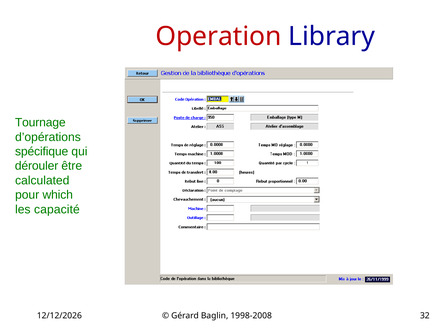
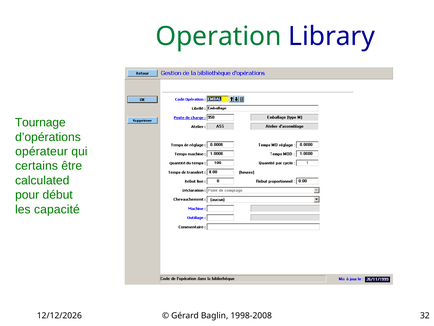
Operation colour: red -> green (218, 36)
spécifique: spécifique -> opérateur (41, 151)
dérouler: dérouler -> certains (37, 166)
which: which -> début (58, 195)
